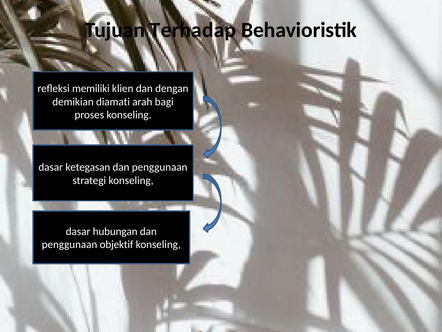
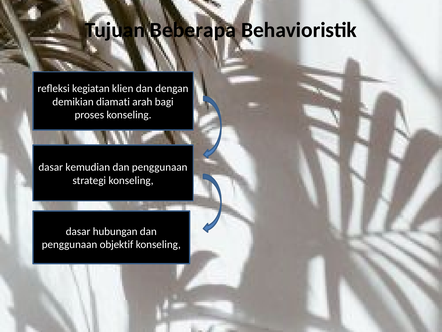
Terhadap: Terhadap -> Beberapa (193, 30)
memiliki: memiliki -> kegiatan (91, 88)
ketegasan: ketegasan -> kemudian (88, 167)
